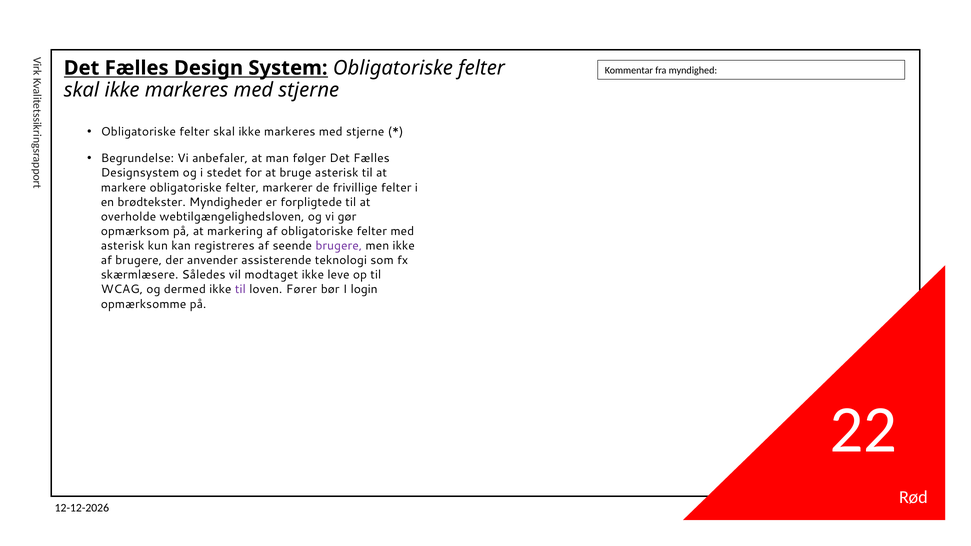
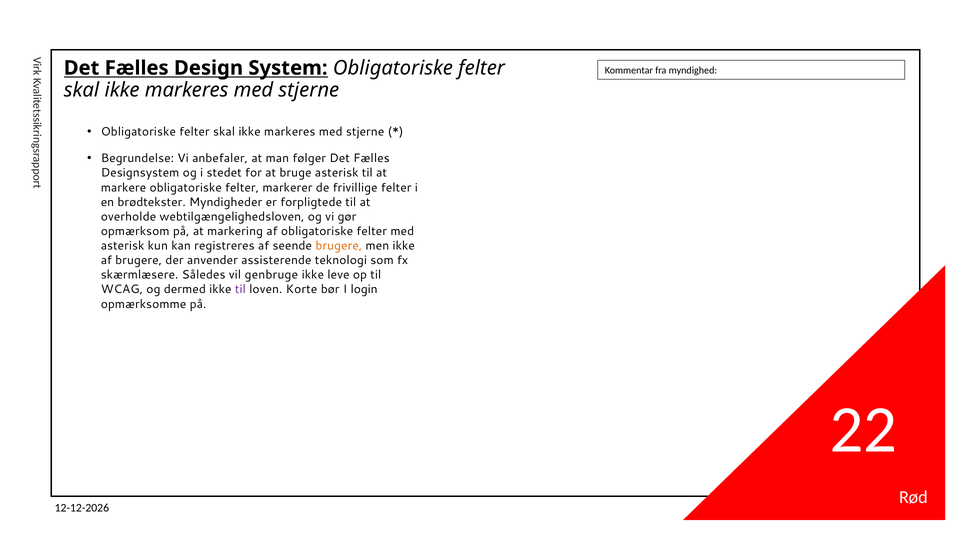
brugere colour: purple -> orange (339, 246)
modtaget: modtaget -> genbruge (271, 275)
Fører: Fører -> Korte (302, 290)
